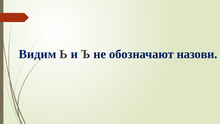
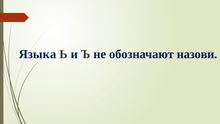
Видим: Видим -> Языка (38, 54)
